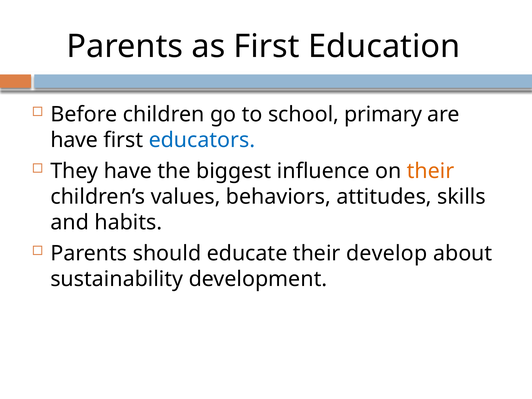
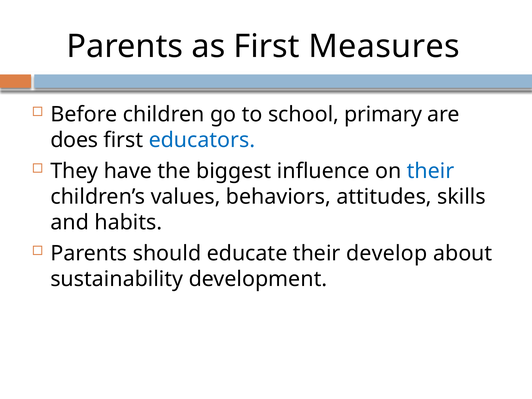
Education: Education -> Measures (384, 47)
have: have -> does (74, 140)
their colour: orange -> blue (431, 171)
